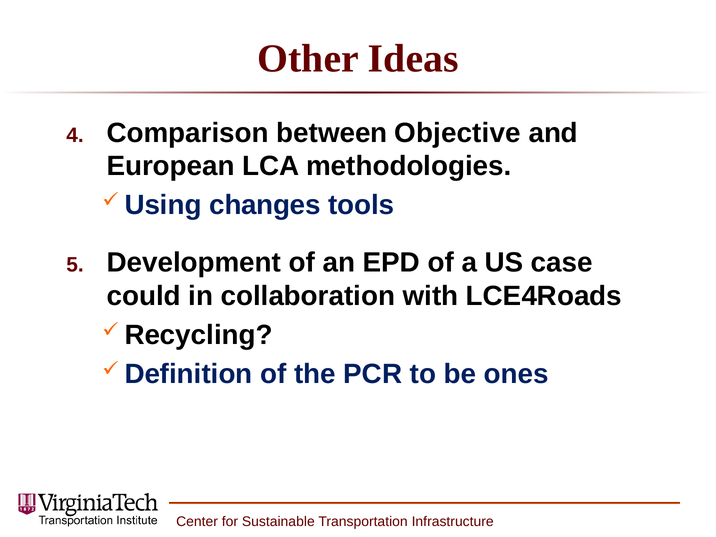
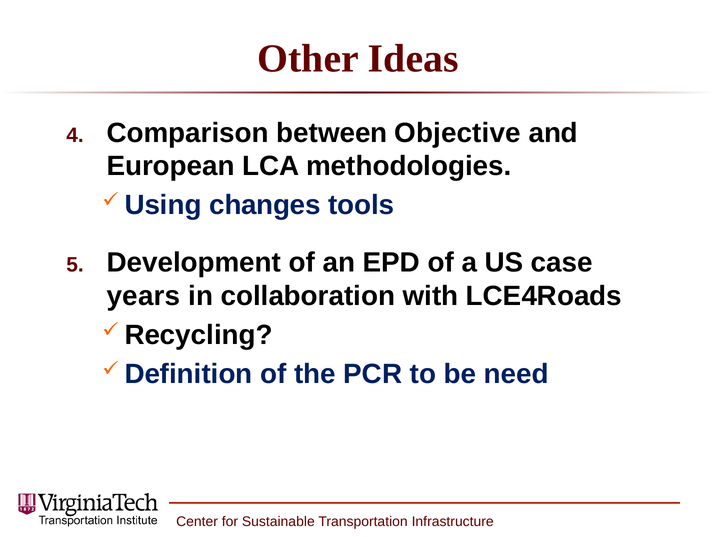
could: could -> years (144, 296)
ones: ones -> need (516, 374)
